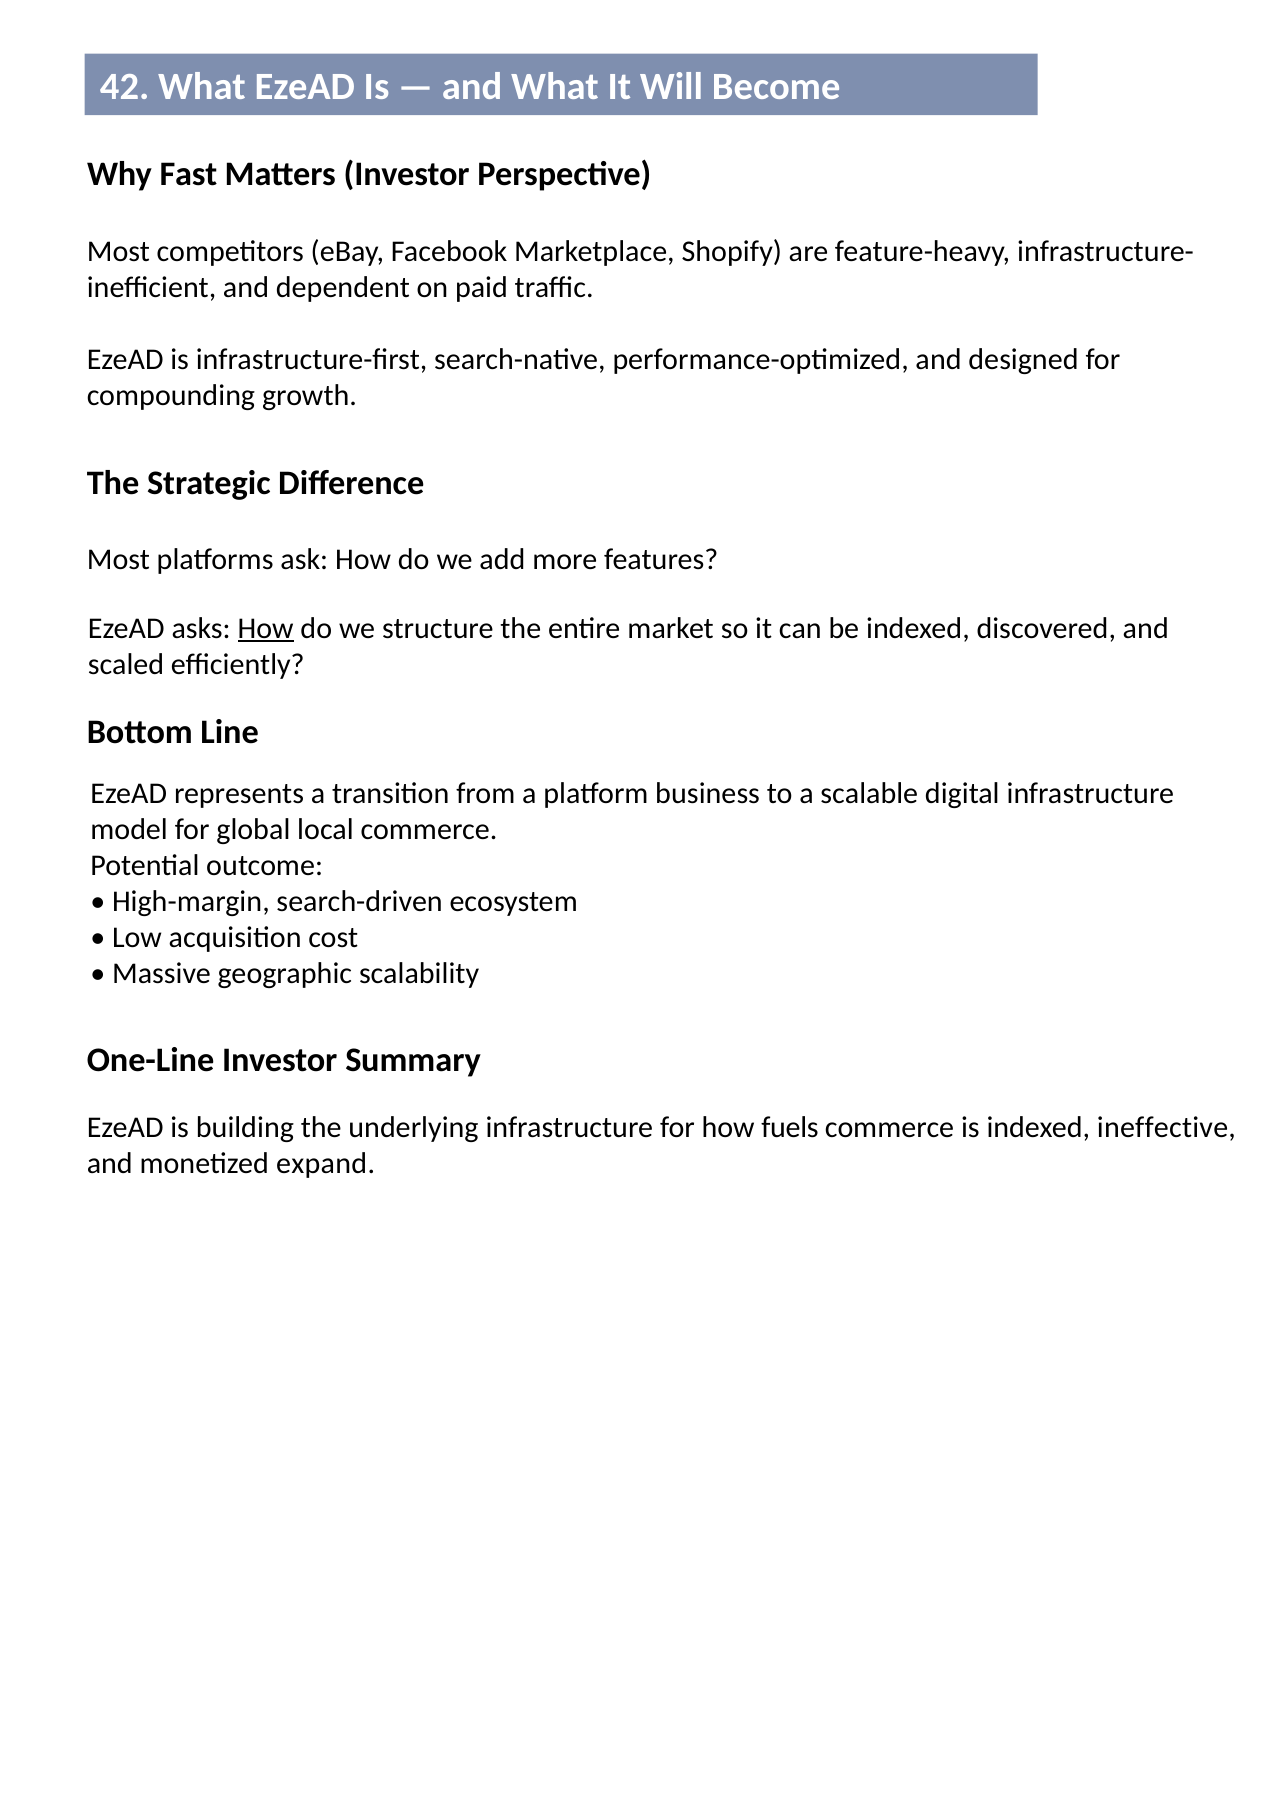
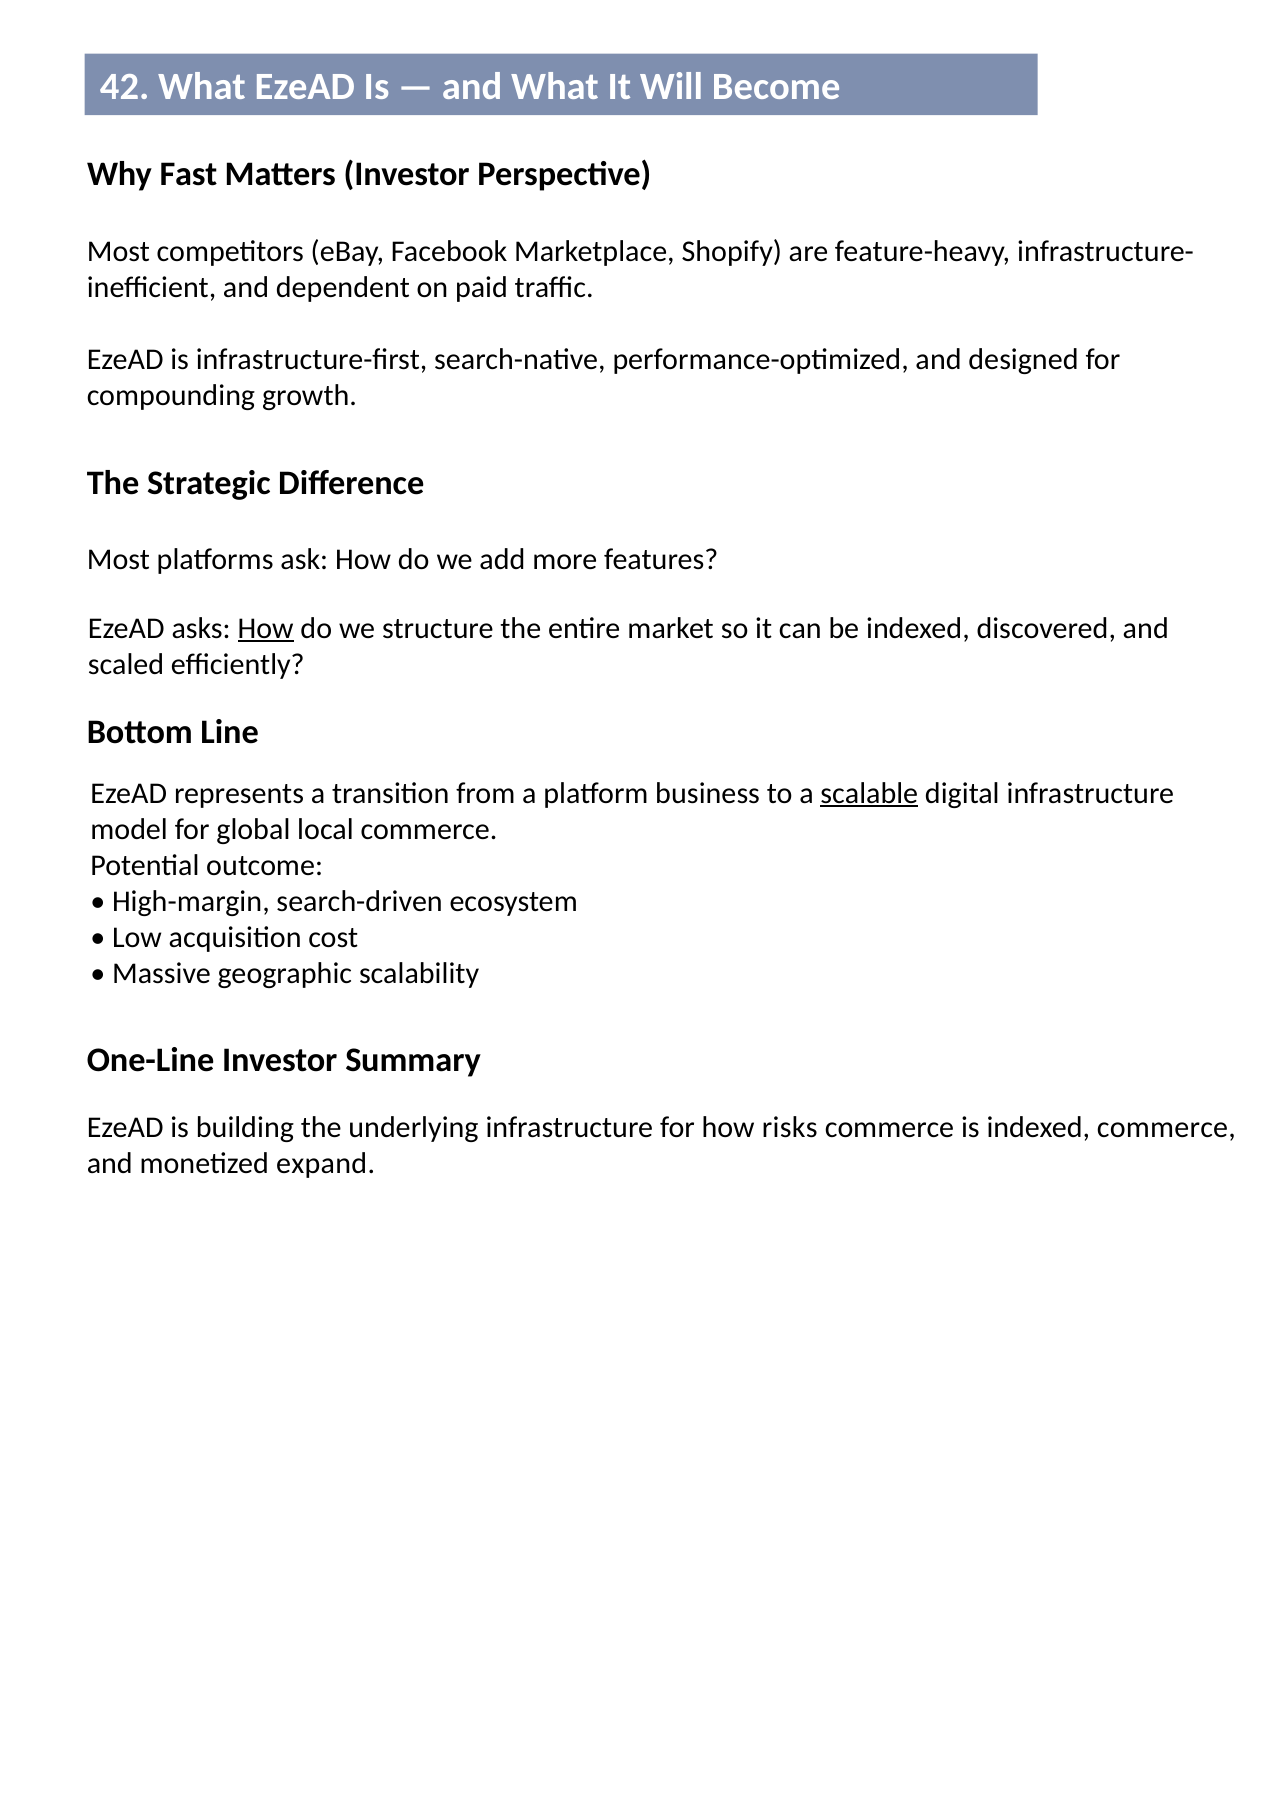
scalable underline: none -> present (869, 793)
fuels: fuels -> risks (790, 1128)
indexed ineffective: ineffective -> commerce (1166, 1128)
